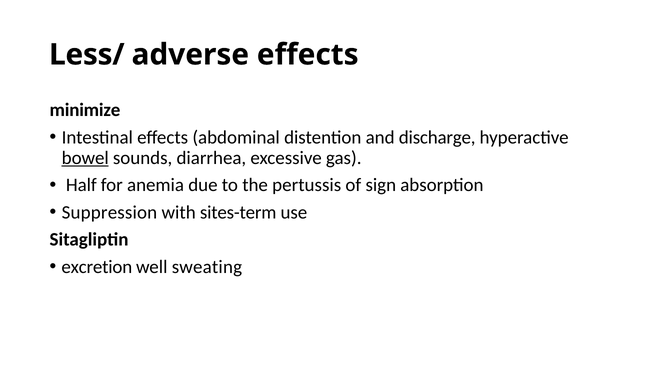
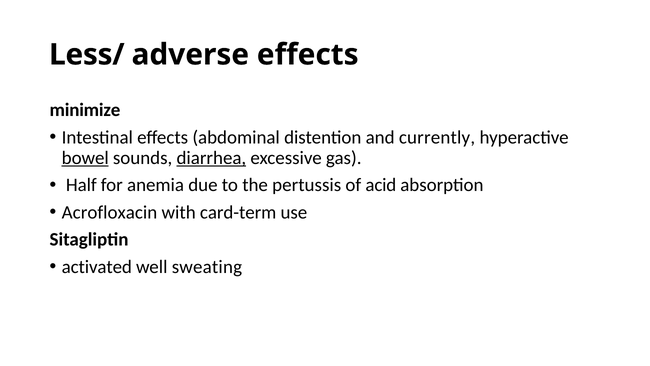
discharge: discharge -> currently (437, 137)
diarrhea underline: none -> present (211, 158)
sign: sign -> acid (381, 185)
Suppression: Suppression -> Acrofloxacin (110, 212)
sites-term: sites-term -> card-term (238, 212)
excretion: excretion -> activated (97, 267)
